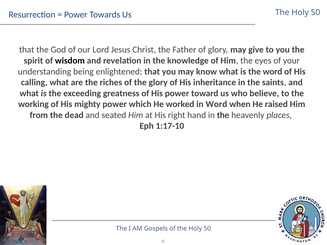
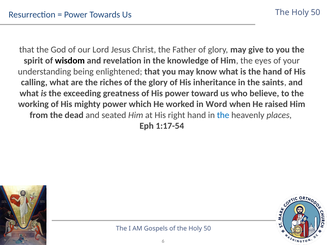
the word: word -> hand (272, 72)
the colour: black -> blue (223, 115)
1:17-10: 1:17-10 -> 1:17-54 (170, 126)
